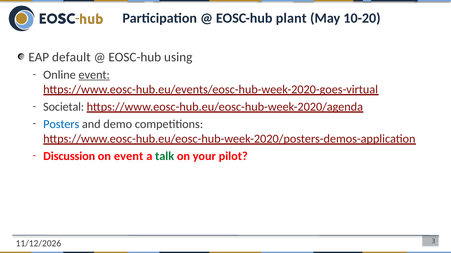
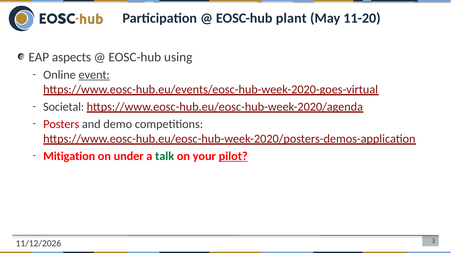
10-20: 10-20 -> 11-20 (362, 18)
default: default -> aspects (72, 57)
Posters colour: blue -> red (61, 124)
Discussion: Discussion -> Mitigation (69, 156)
on event: event -> under (129, 156)
pilot underline: none -> present (233, 156)
